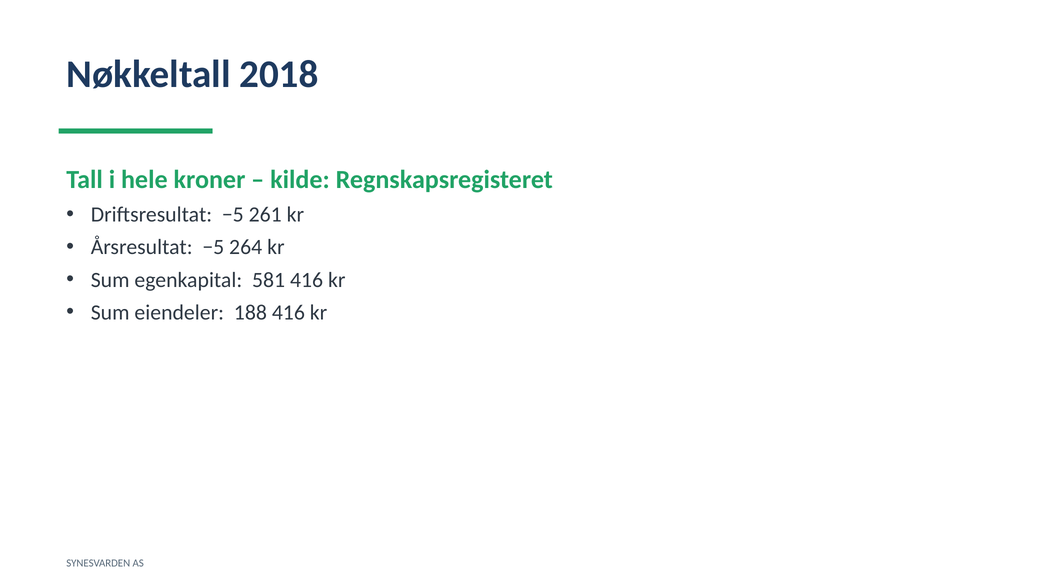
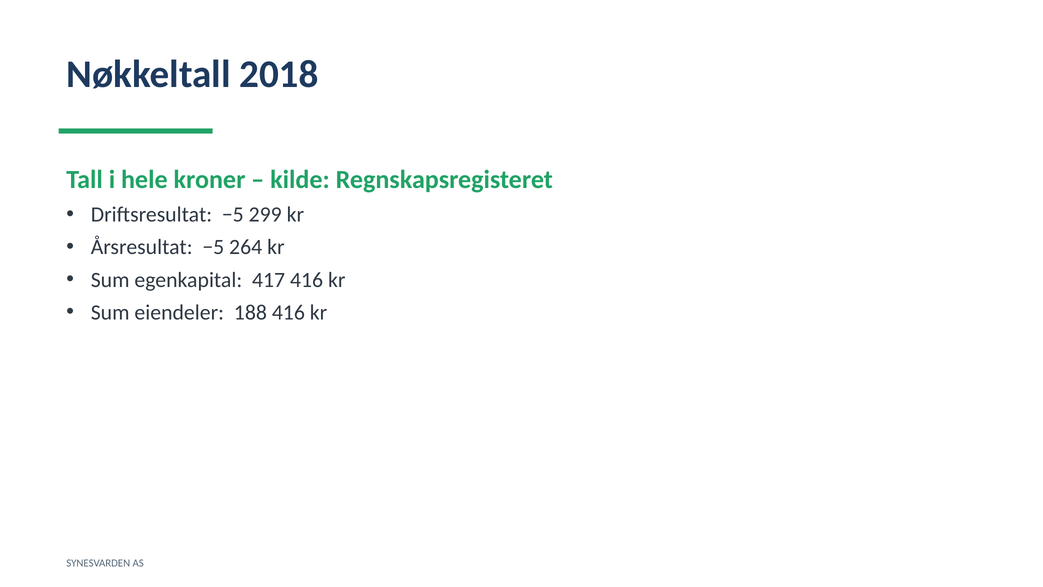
261: 261 -> 299 (265, 214)
581: 581 -> 417 (269, 280)
